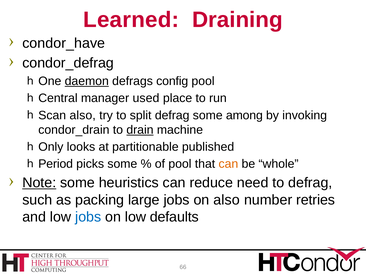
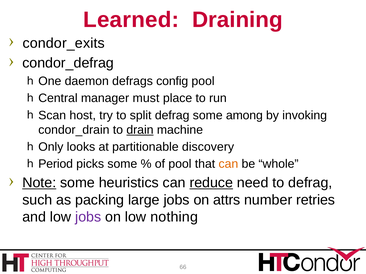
condor_have: condor_have -> condor_exits (64, 43)
daemon underline: present -> none (87, 81)
used: used -> must (146, 98)
Scan also: also -> host (83, 115)
published: published -> discovery (208, 147)
reduce underline: none -> present (211, 183)
on also: also -> attrs (227, 200)
jobs colour: blue -> purple (88, 217)
defaults: defaults -> nothing (174, 217)
